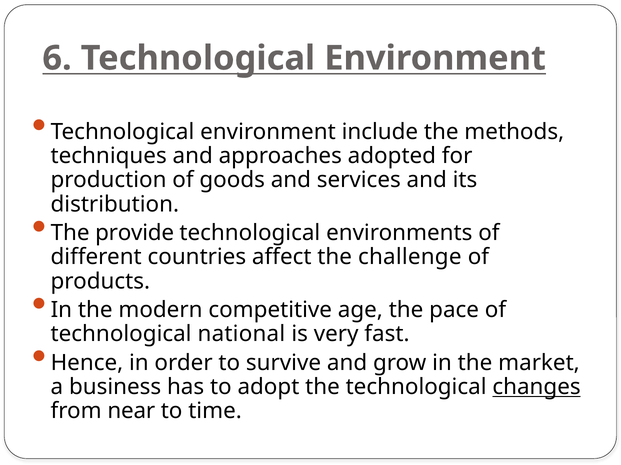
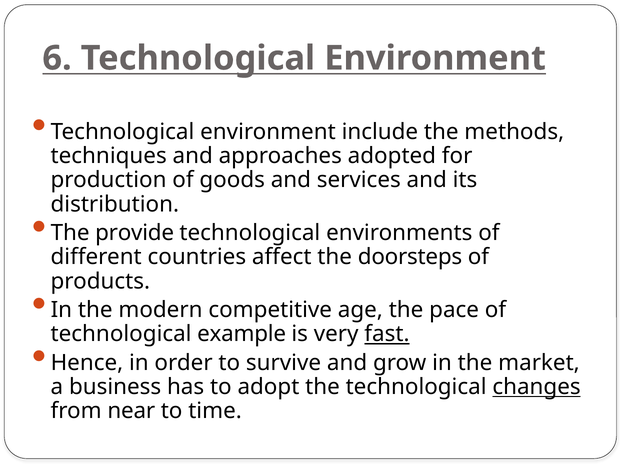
challenge: challenge -> doorsteps (410, 257)
national: national -> example (242, 335)
fast underline: none -> present (387, 335)
